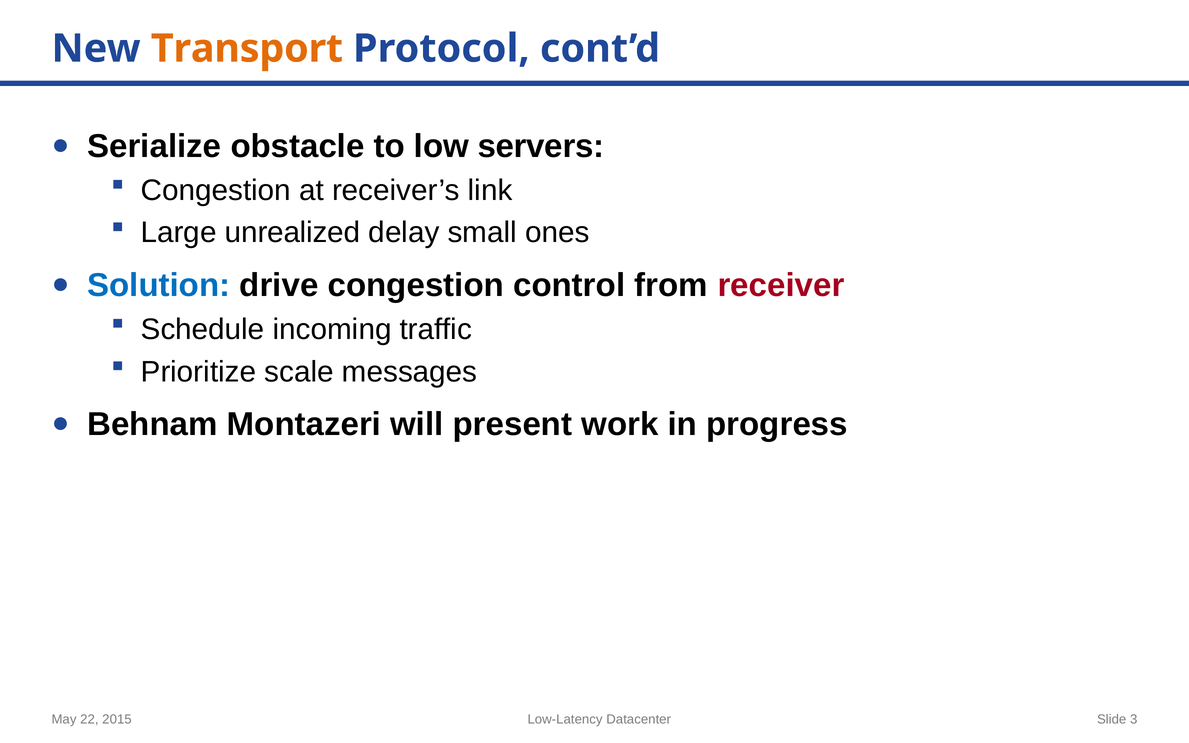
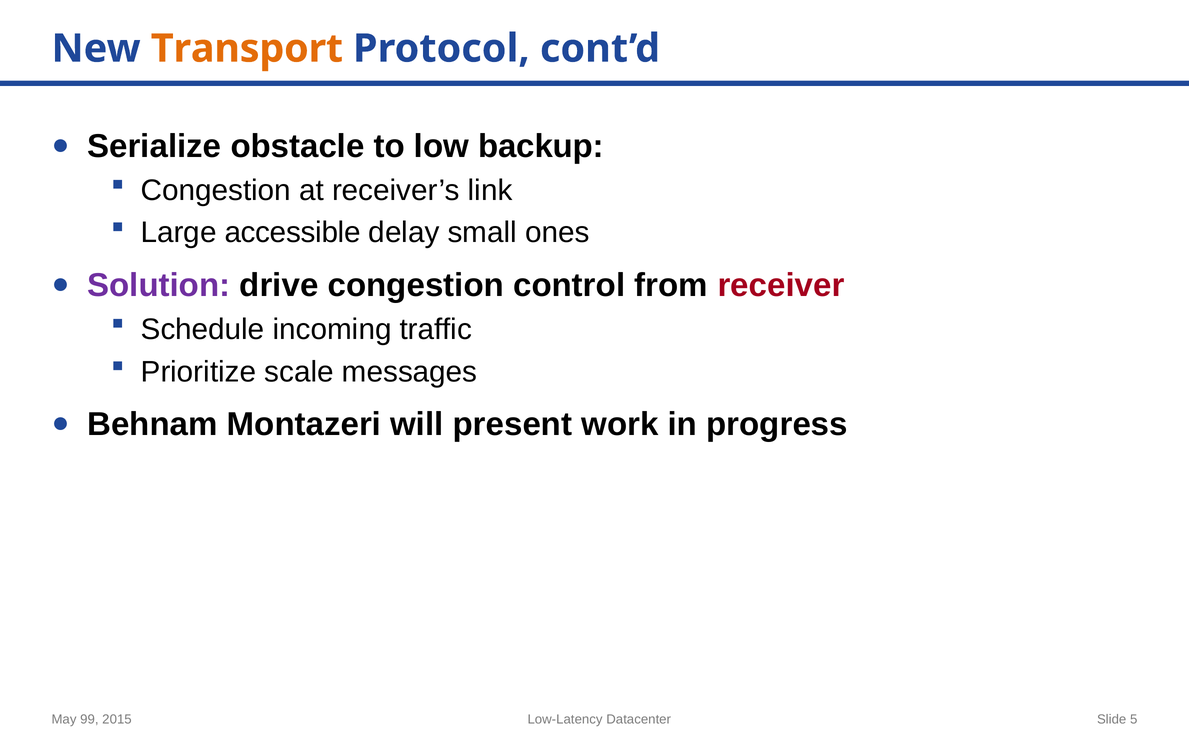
servers: servers -> backup (541, 146)
unrealized: unrealized -> accessible (293, 233)
Solution colour: blue -> purple (159, 286)
22: 22 -> 99 (89, 720)
3: 3 -> 5 (1134, 720)
